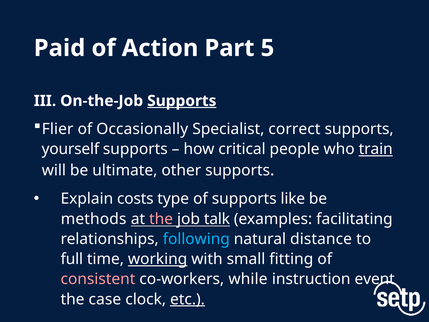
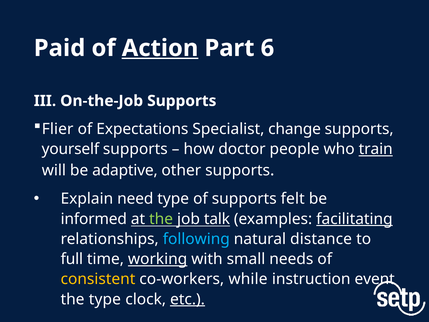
Action underline: none -> present (160, 48)
5: 5 -> 6 (267, 48)
Supports underline: present -> none (182, 101)
Occasionally: Occasionally -> Expectations (142, 129)
correct: correct -> change (295, 129)
critical: critical -> doctor (242, 149)
ultimate: ultimate -> adaptive (125, 170)
costs: costs -> need (135, 199)
like: like -> felt (293, 199)
methods: methods -> informed (94, 219)
the colour: pink -> light green (161, 219)
facilitating underline: none -> present (354, 219)
fitting: fitting -> needs (291, 259)
consistent colour: pink -> yellow (98, 279)
the case: case -> type (105, 299)
